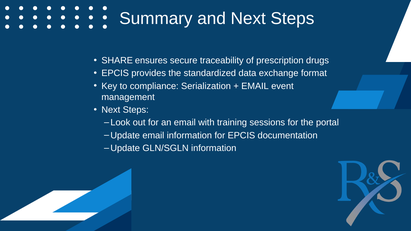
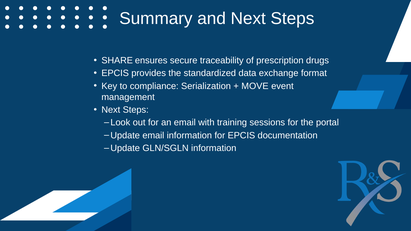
EMAIL: EMAIL -> MOVE (255, 86)
